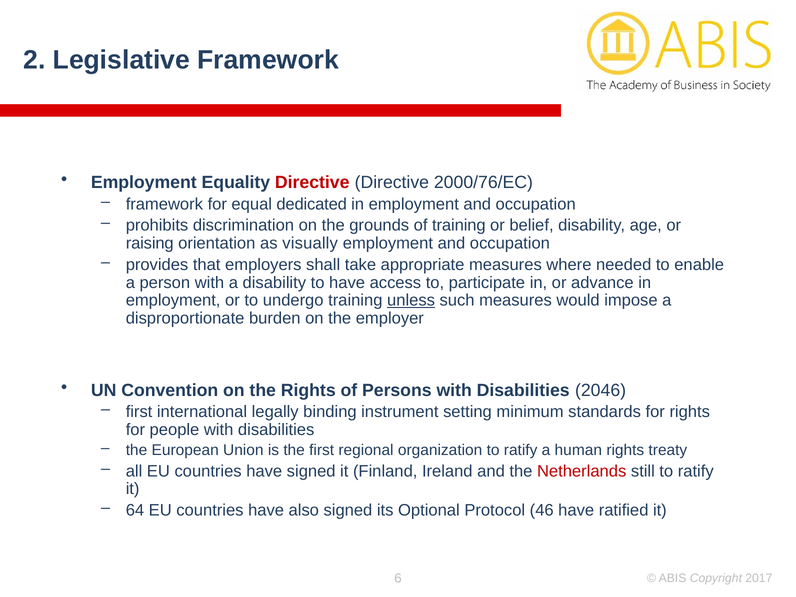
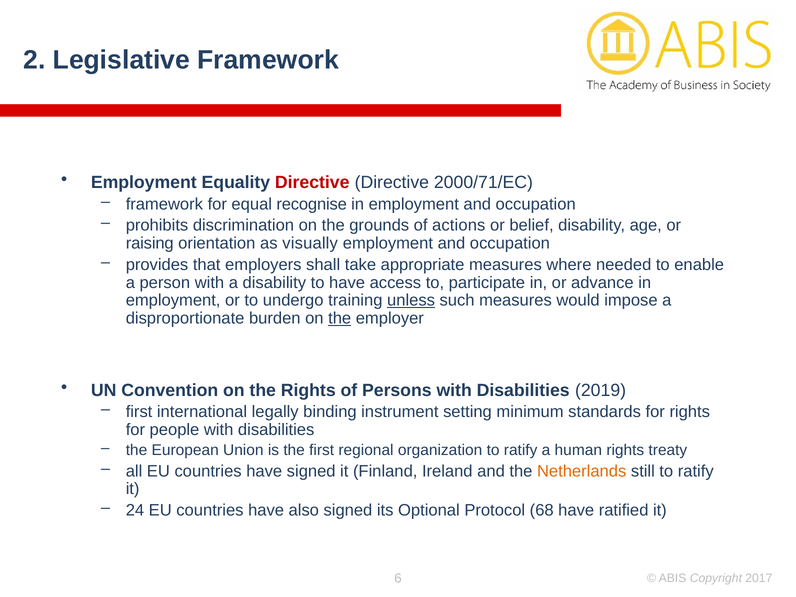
2000/76/EC: 2000/76/EC -> 2000/71/EC (483, 182)
dedicated: dedicated -> recognise (312, 204)
of training: training -> actions (459, 225)
the underline: none -> present (340, 318)
2046: 2046 -> 2019 (601, 390)
Netherlands colour: red -> orange (582, 471)
64: 64 -> 24 (135, 510)
46: 46 -> 68 (542, 510)
